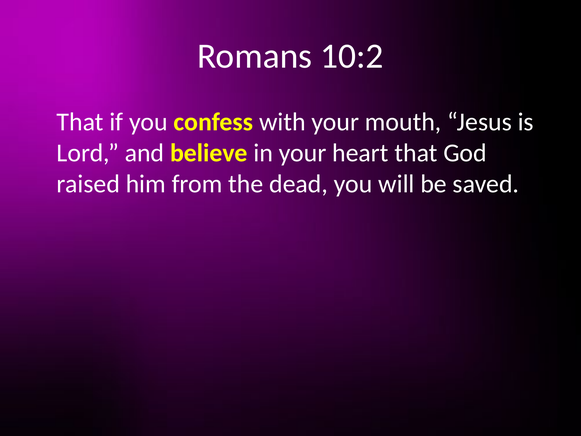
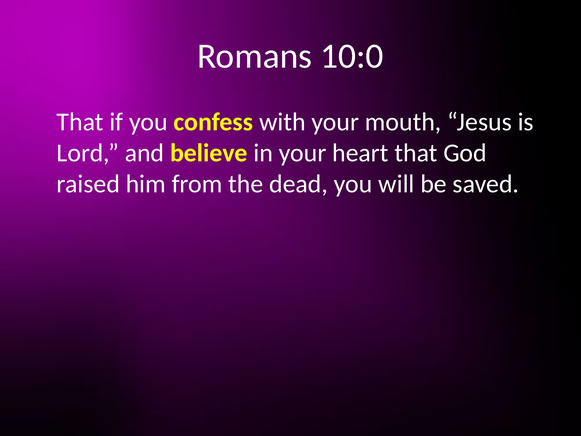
10:2: 10:2 -> 10:0 (352, 56)
